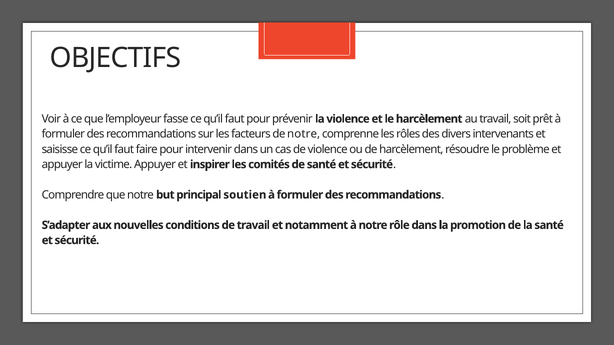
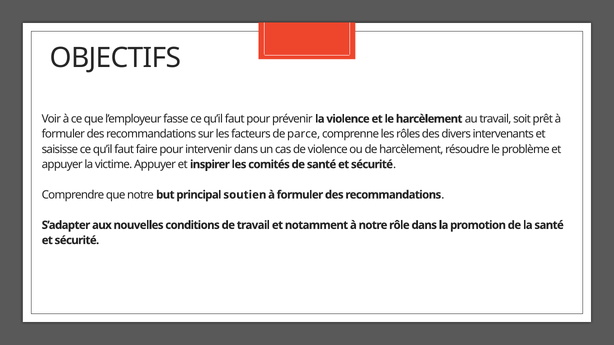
de notre: notre -> parce (304, 134)
